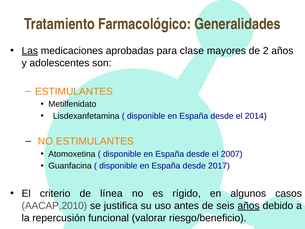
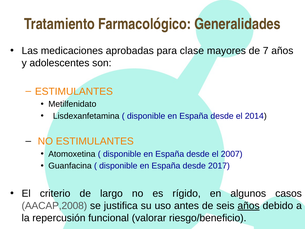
Las underline: present -> none (30, 51)
2: 2 -> 7 (266, 51)
línea: línea -> largo (111, 193)
AACAP,2010: AACAP,2010 -> AACAP,2008 (54, 206)
